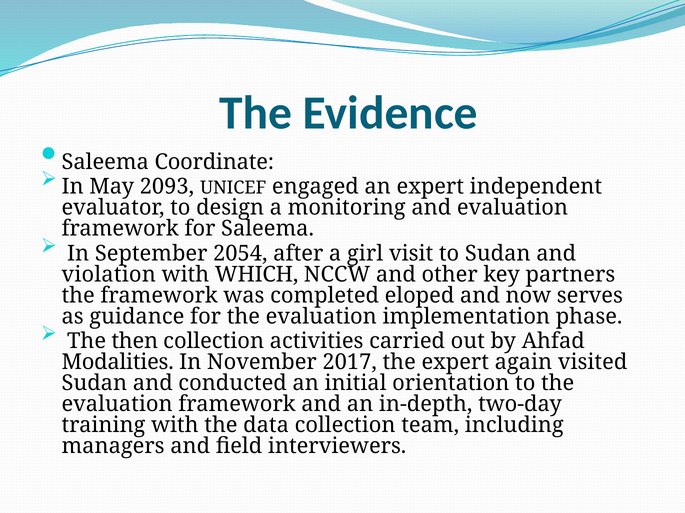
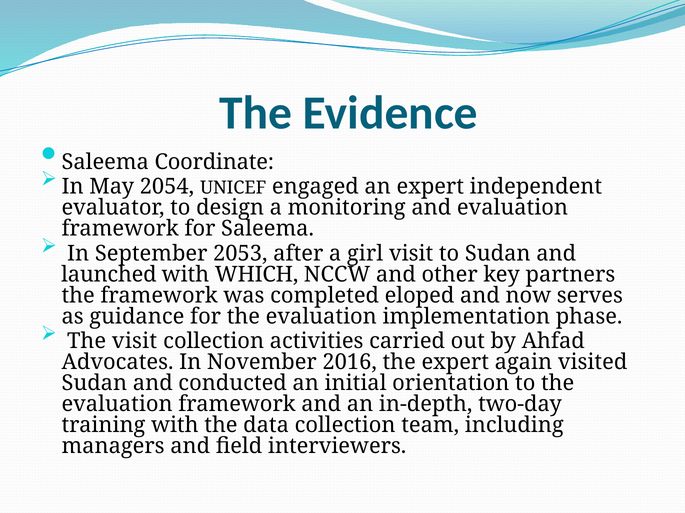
2093: 2093 -> 2054 (167, 187)
2054: 2054 -> 2053 (240, 254)
violation: violation -> launched (109, 275)
The then: then -> visit (135, 342)
Modalities: Modalities -> Advocates (118, 363)
2017: 2017 -> 2016 (350, 363)
